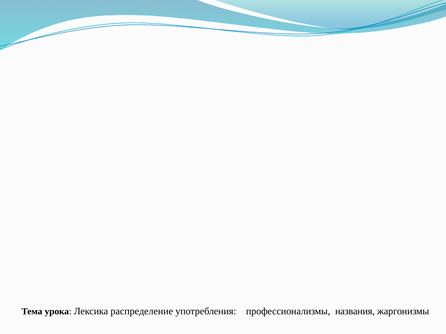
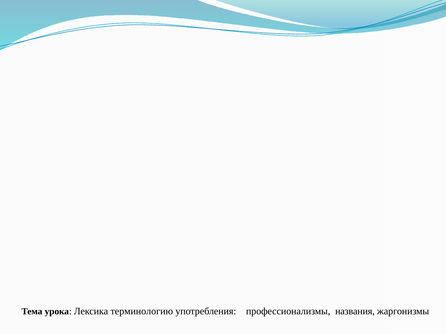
распределение: распределение -> терминологию (142, 312)
